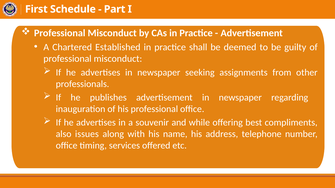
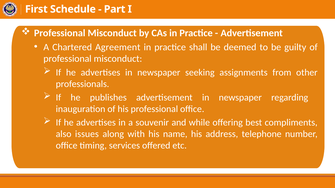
Established: Established -> Agreement (118, 47)
